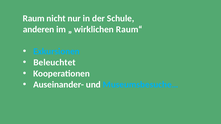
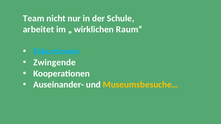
Raum: Raum -> Team (34, 18)
anderen: anderen -> arbeitet (38, 29)
Beleuchtet: Beleuchtet -> Zwingende (55, 63)
Museumsbesuche… colour: light blue -> yellow (141, 85)
